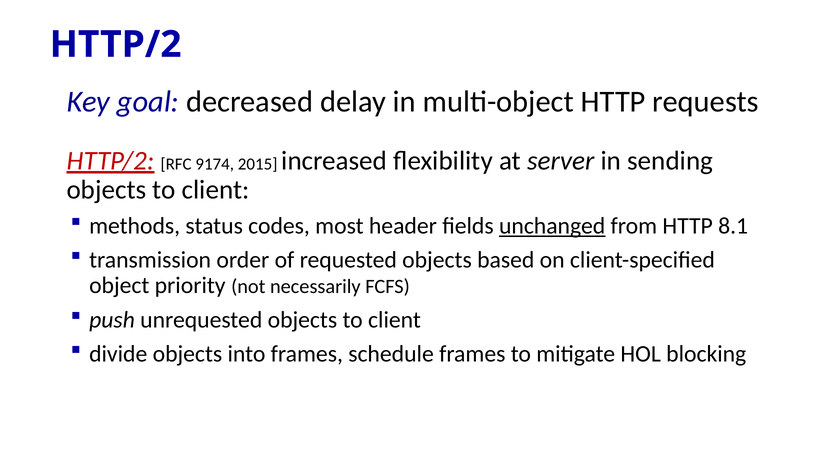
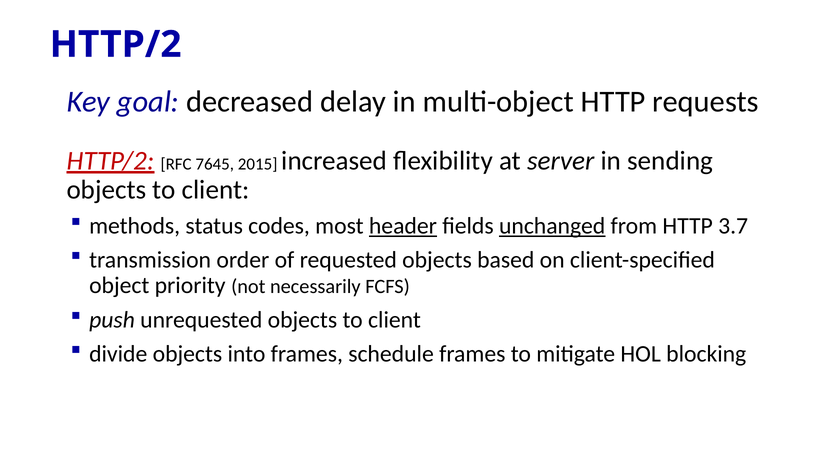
9174: 9174 -> 7645 (215, 164)
header underline: none -> present (403, 226)
8.1: 8.1 -> 3.7 (733, 226)
